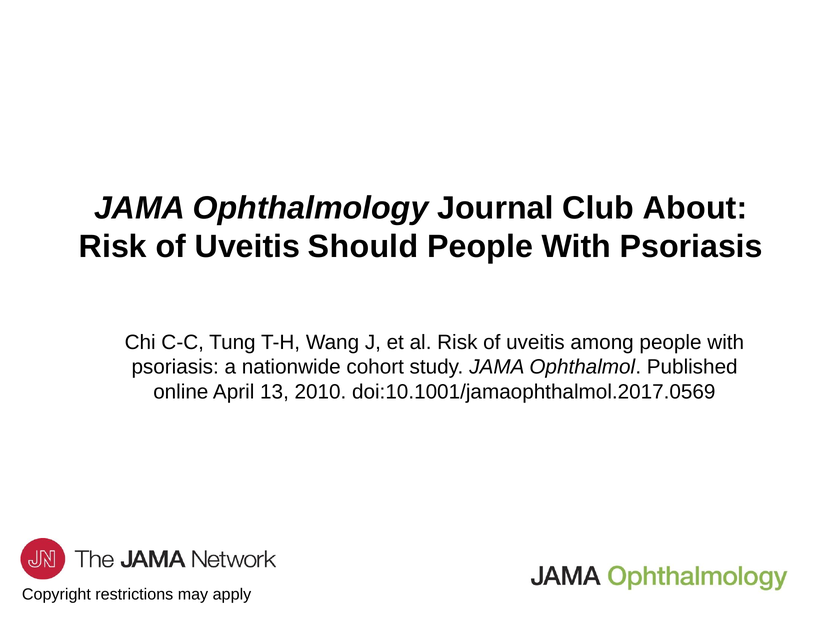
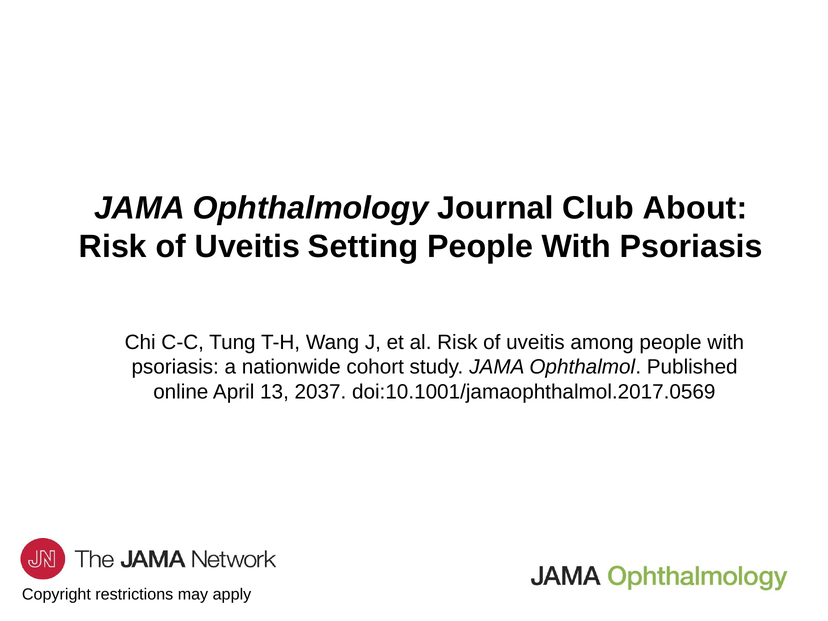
Should: Should -> Setting (363, 247)
2010: 2010 -> 2037 (320, 392)
